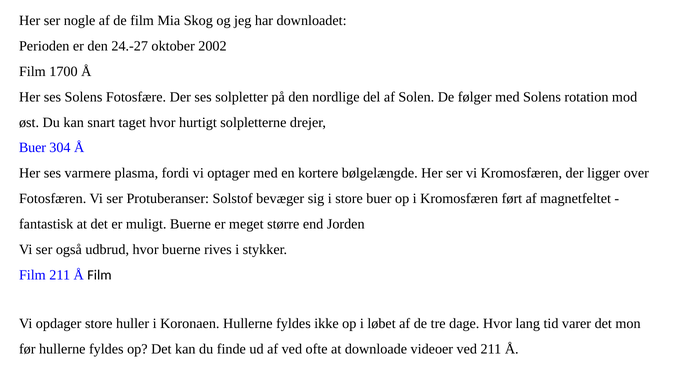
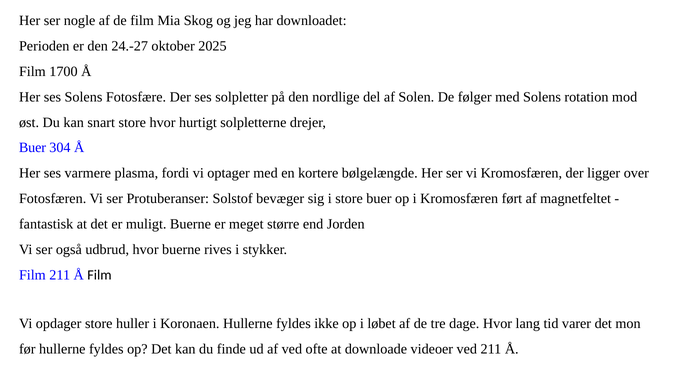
2002: 2002 -> 2025 (212, 46)
snart taget: taget -> store (132, 122)
